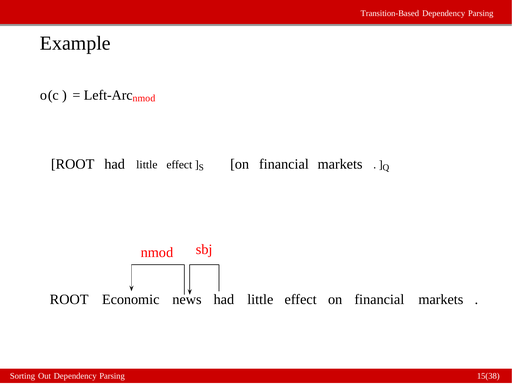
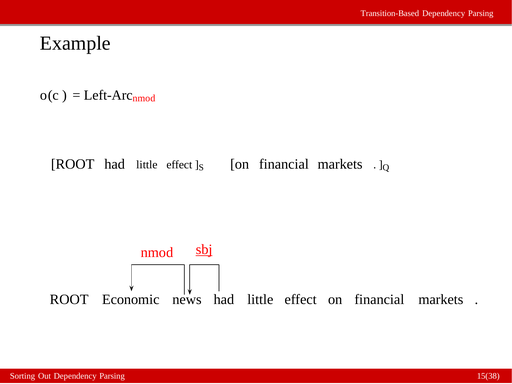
sbj underline: none -> present (204, 250)
